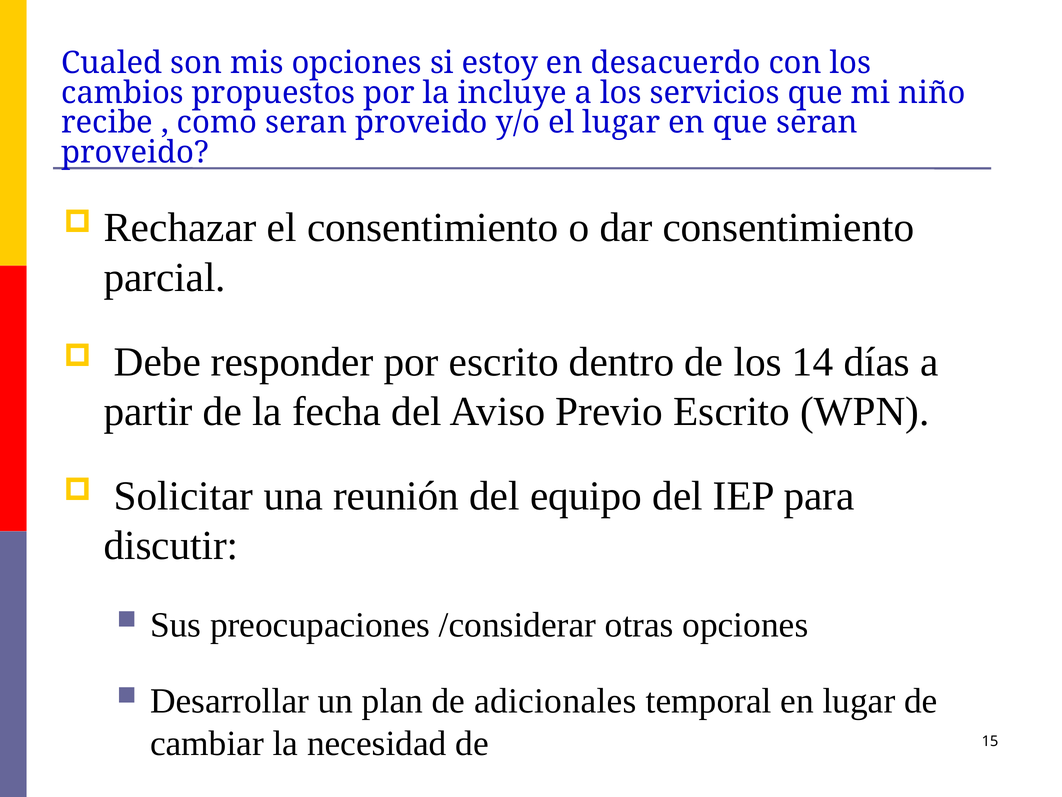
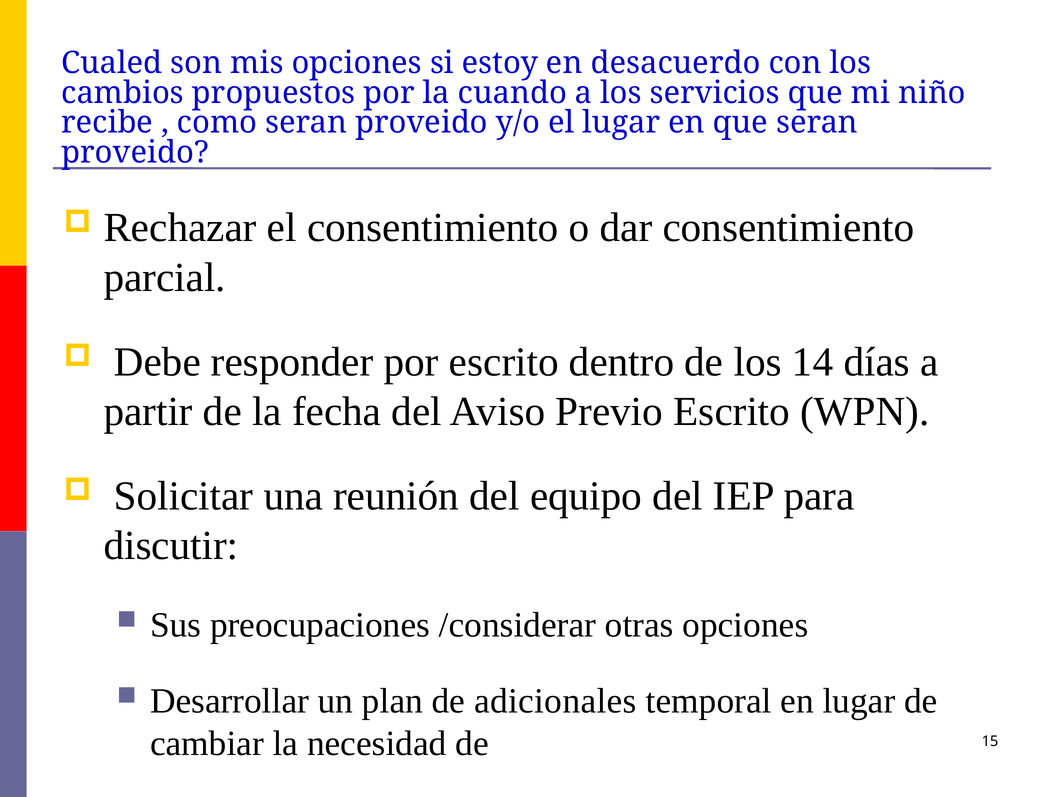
incluye: incluye -> cuando (512, 93)
